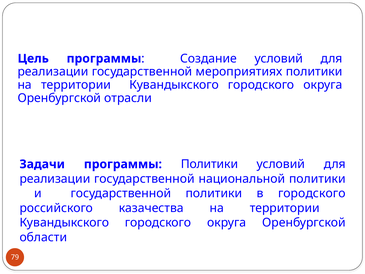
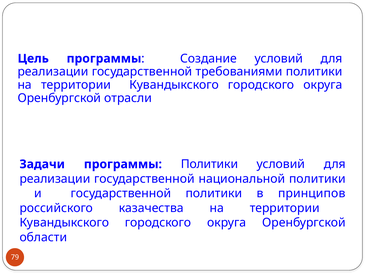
мероприятиях: мероприятиях -> требованиями (239, 72)
в городского: городского -> принципов (312, 193)
